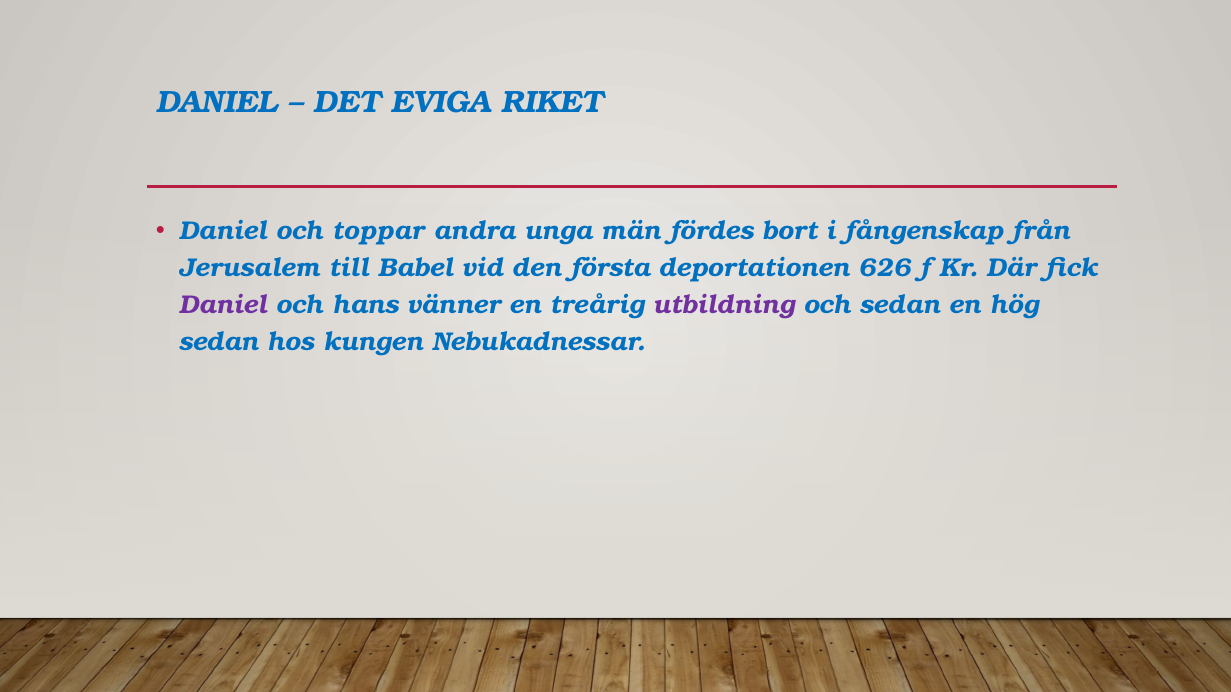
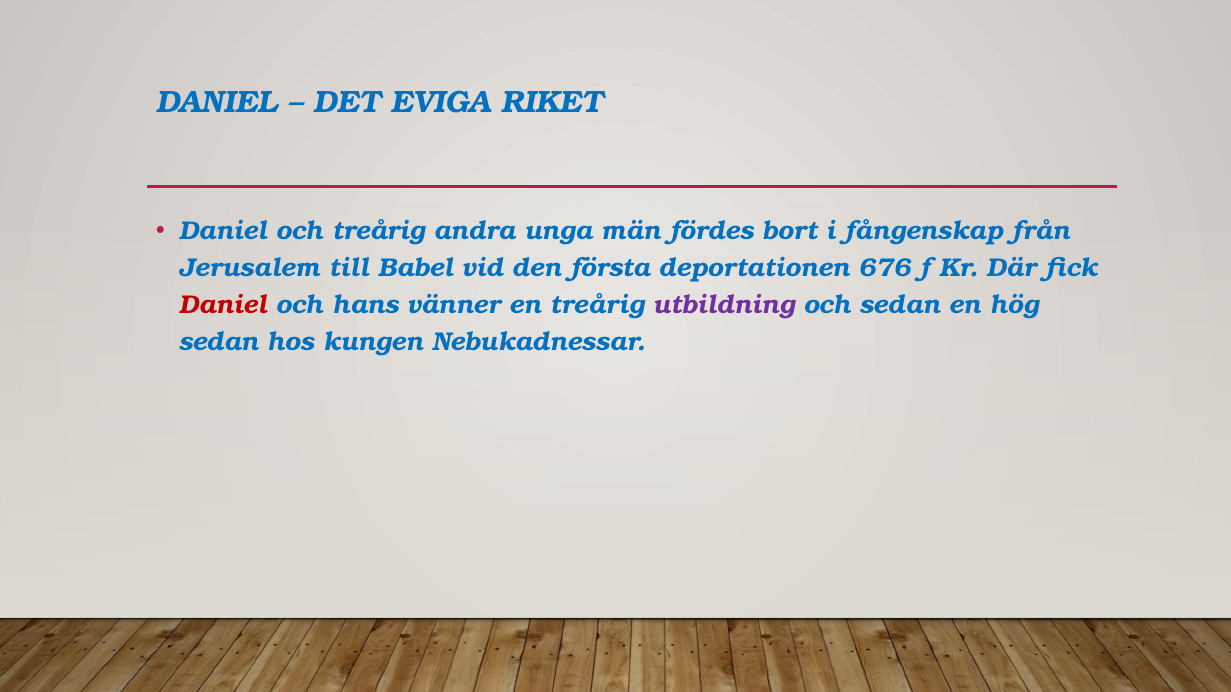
och toppar: toppar -> treårig (378, 231)
626: 626 -> 676 (885, 268)
Daniel colour: purple -> red (223, 305)
